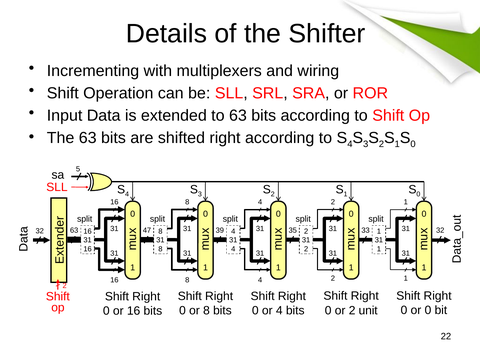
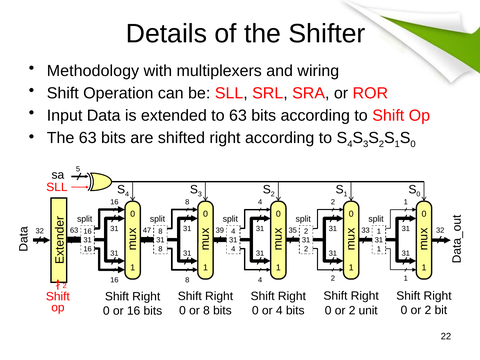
Incrementing: Incrementing -> Methodology (93, 71)
0: 0 -> 2 (428, 310)
